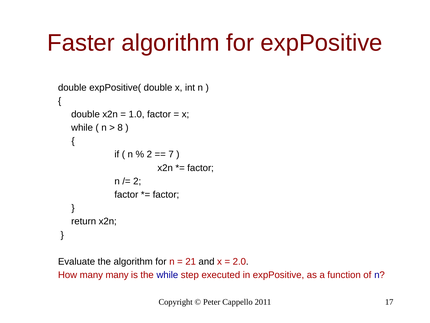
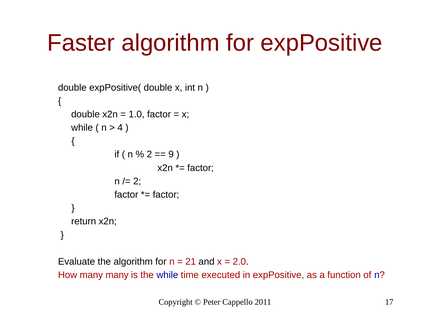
8: 8 -> 4 (120, 128)
7: 7 -> 9 (171, 154)
step: step -> time (190, 275)
